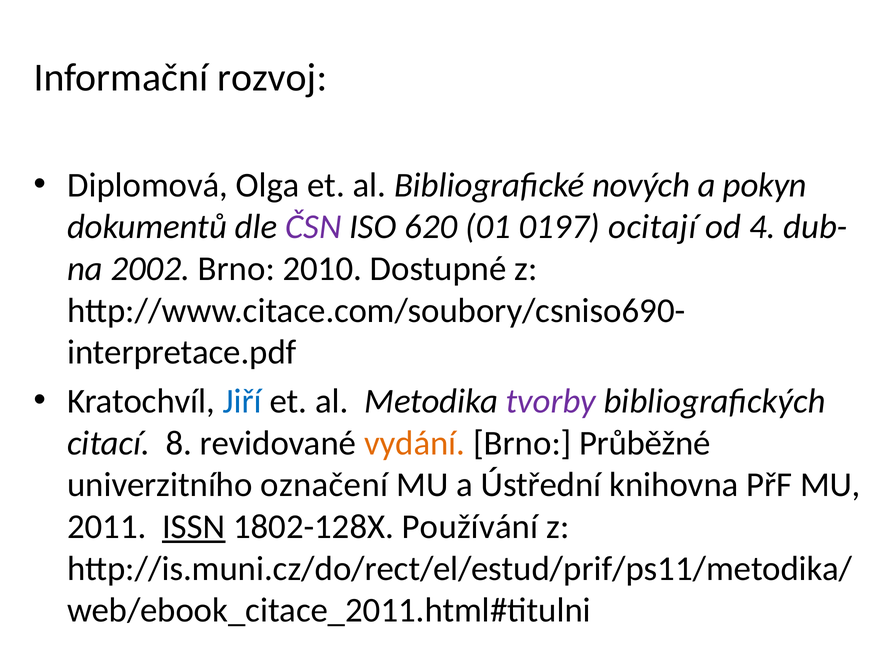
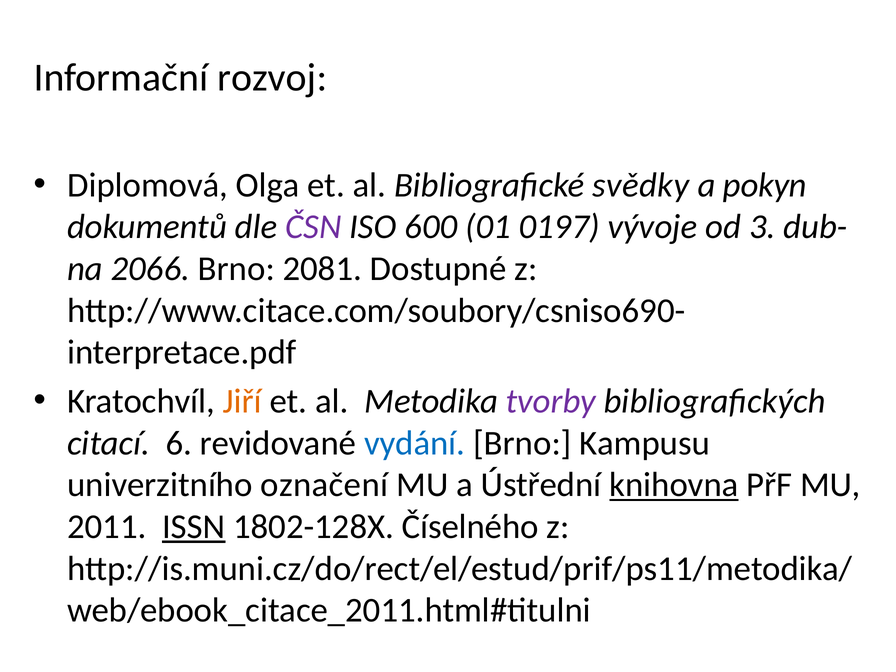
nových: nových -> svědky (641, 185)
620: 620 -> 600 (431, 227)
ocitají: ocitají -> vývoje (653, 227)
4: 4 -> 3 (762, 227)
2002: 2002 -> 2066 (150, 269)
2010: 2010 -> 2081 (322, 269)
Jiří colour: blue -> orange (242, 401)
8: 8 -> 6 (179, 443)
vydání colour: orange -> blue (415, 443)
Průběžné: Průběžné -> Kampusu (645, 443)
knihovna underline: none -> present (674, 485)
Používání: Používání -> Číselného (470, 527)
